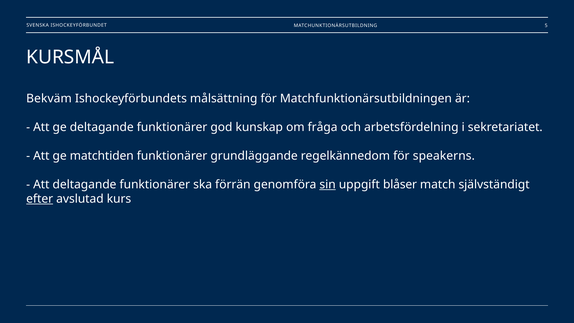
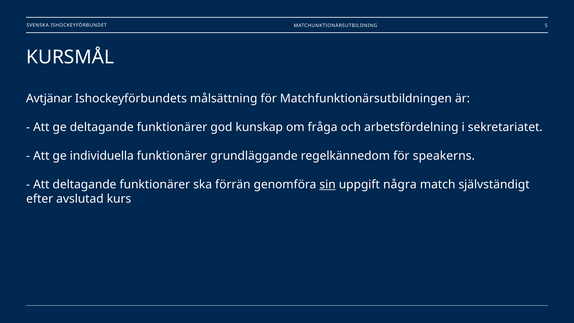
Bekväm: Bekväm -> Avtjänar (49, 98)
matchtiden: matchtiden -> individuella (102, 156)
blåser: blåser -> några (400, 185)
efter underline: present -> none (40, 199)
